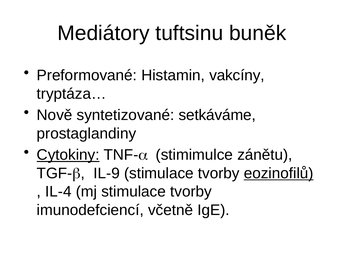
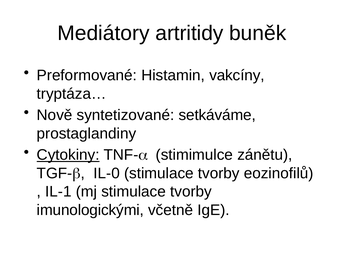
tuftsinu: tuftsinu -> artritidy (189, 33)
IL-9: IL-9 -> IL-0 (107, 173)
eozinofilů underline: present -> none (279, 173)
IL-4: IL-4 -> IL-1 (58, 192)
imunodefciencí: imunodefciencí -> imunologickými (90, 210)
